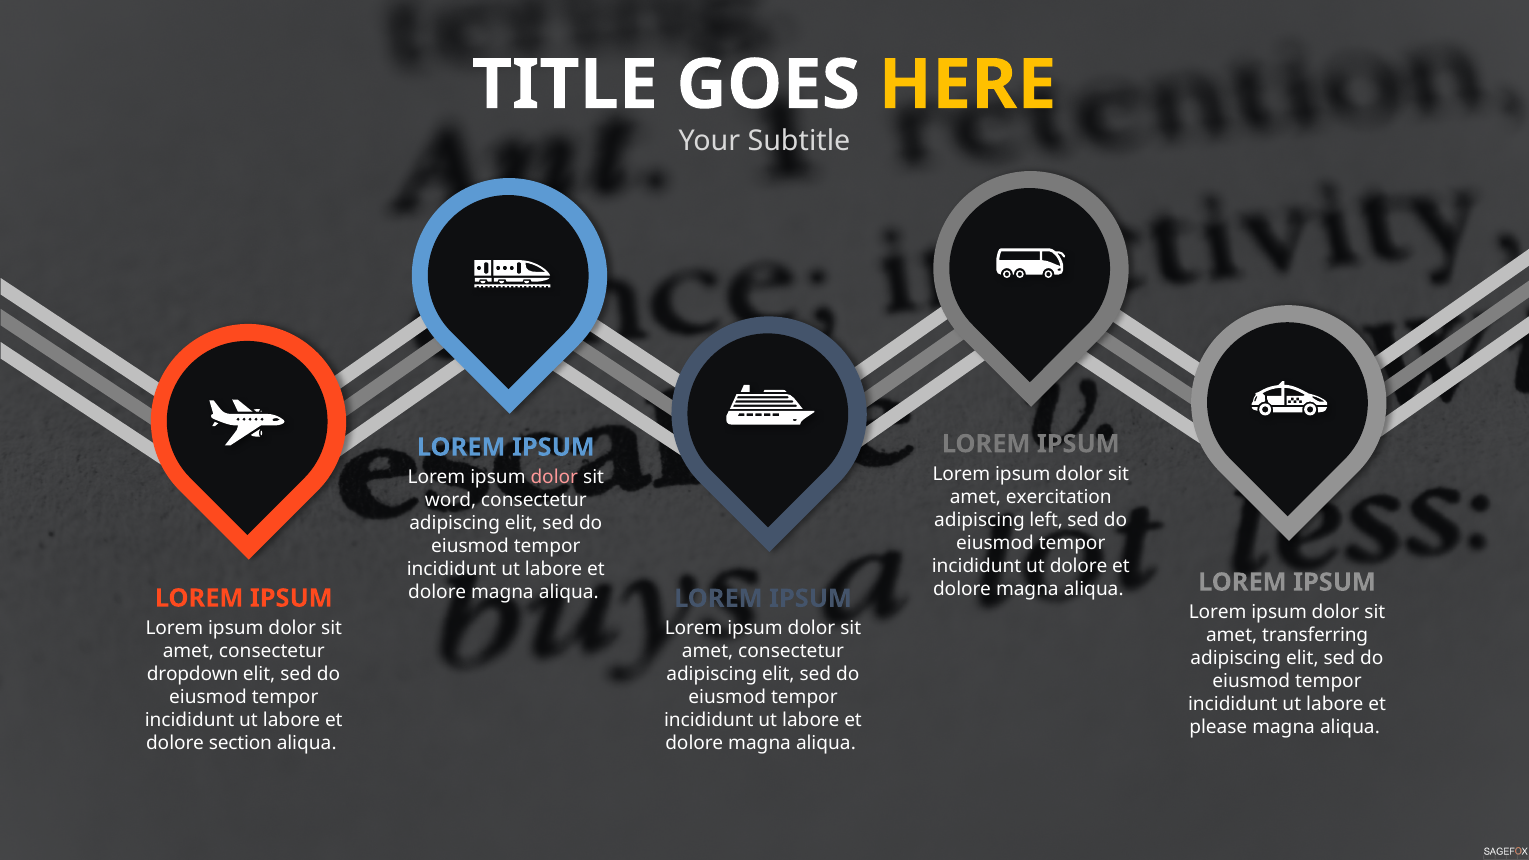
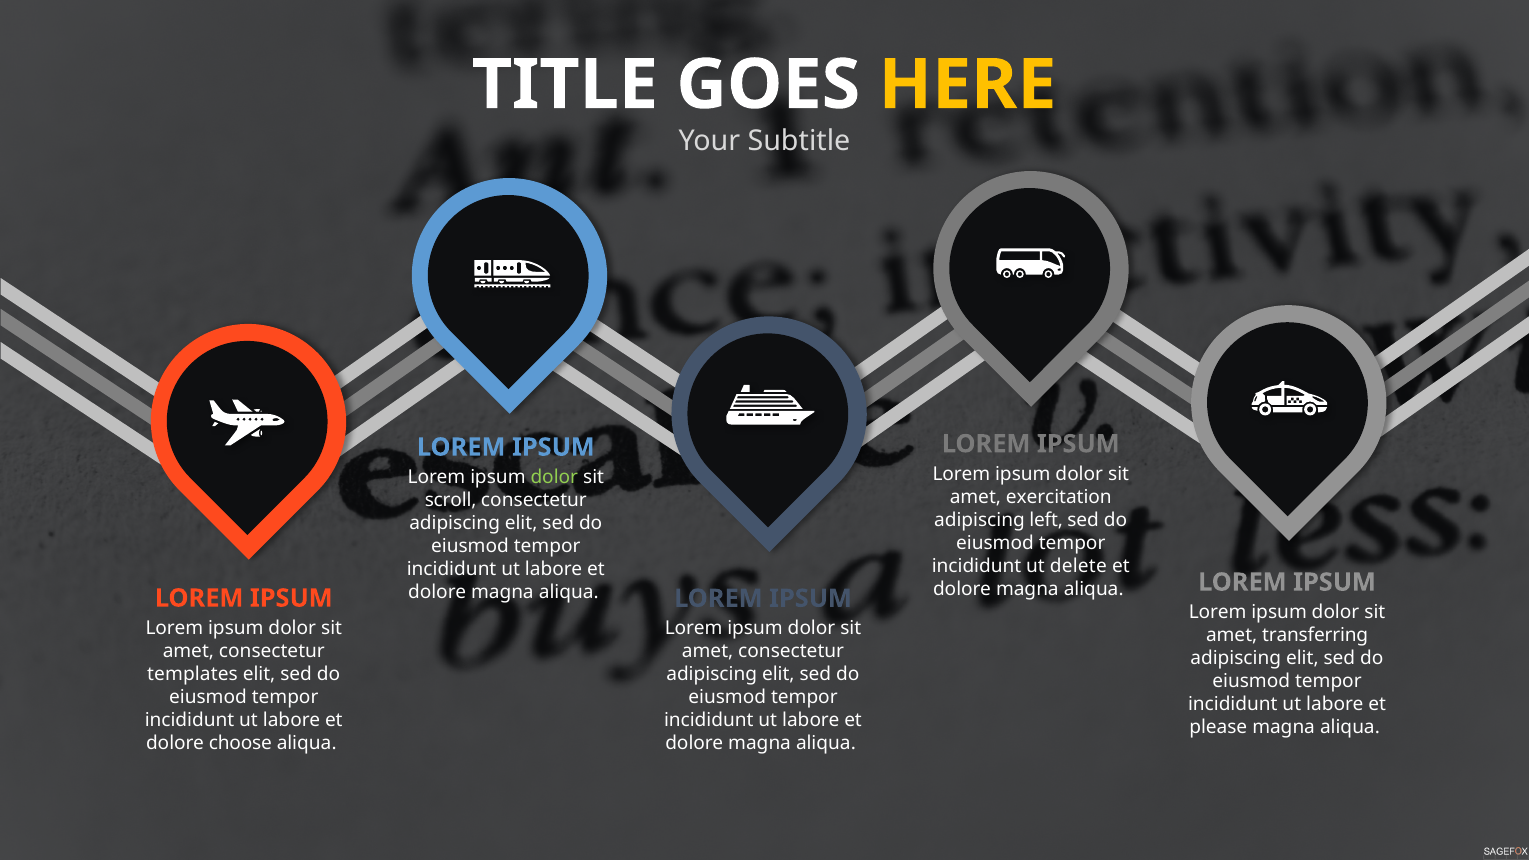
dolor colour: pink -> light green (554, 477)
word: word -> scroll (451, 500)
ut dolore: dolore -> delete (1078, 566)
dropdown: dropdown -> templates (192, 674)
section: section -> choose (240, 743)
